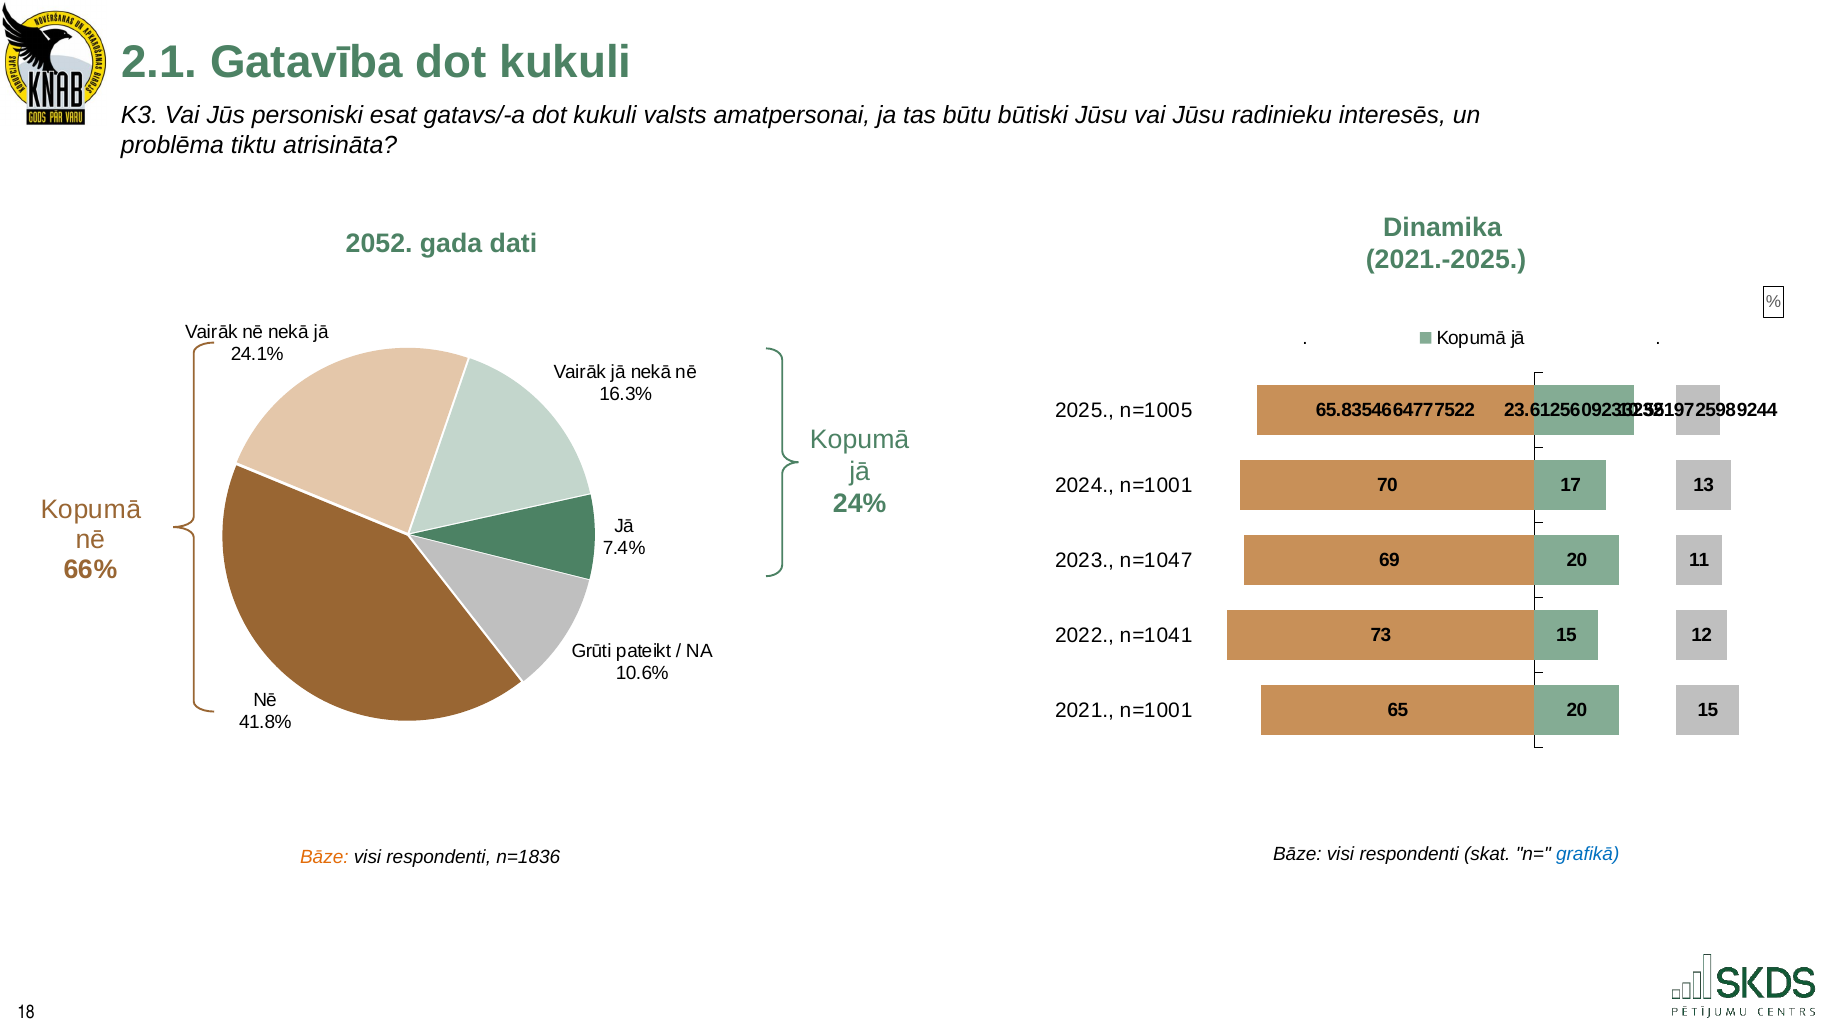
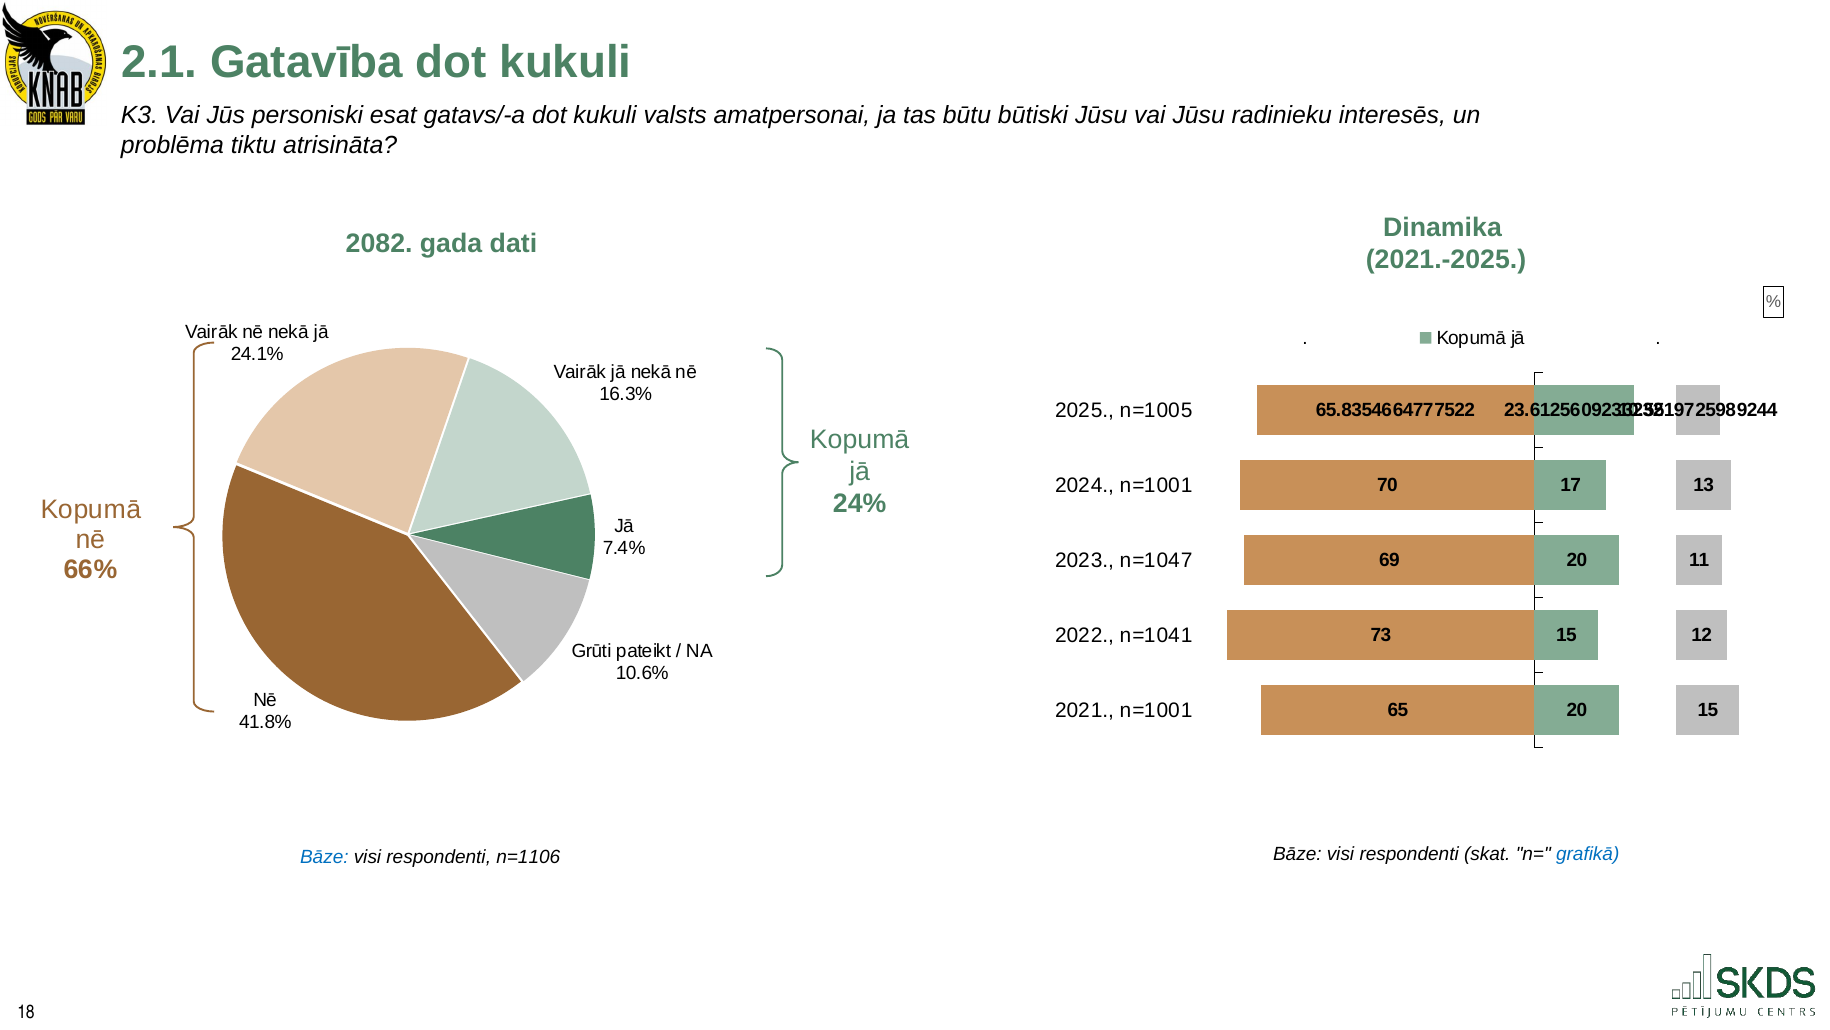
2052: 2052 -> 2082 (379, 243)
Bāze colour: orange -> blue (324, 857)
n=1836: n=1836 -> n=1106 (528, 857)
